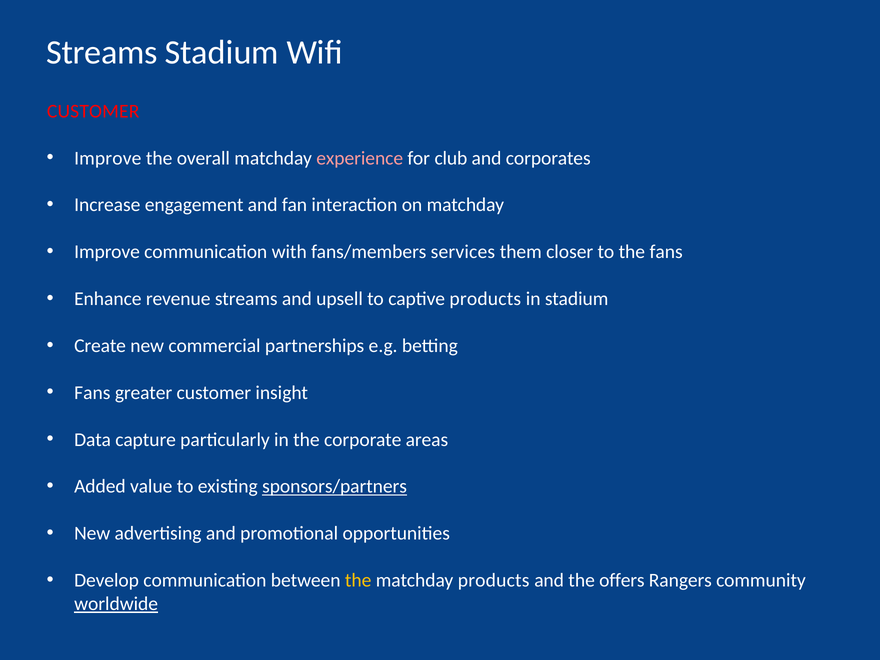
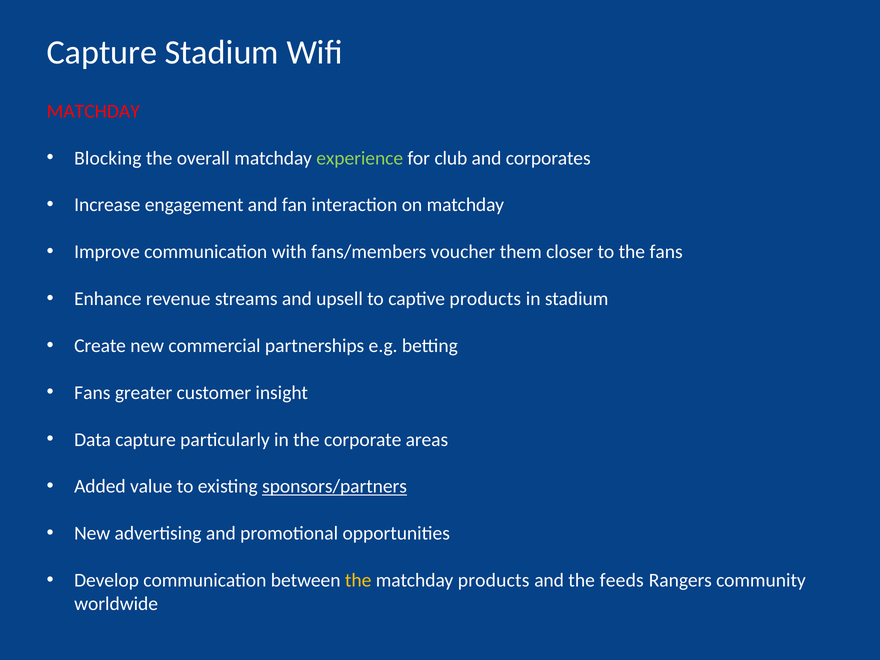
Streams: Streams -> Capture (102, 52)
CUSTOMER: CUSTOMER -> MATCHDAY (93, 111)
Improve: Improve -> Blocking (108, 158)
experience colour: pink -> light green (360, 158)
services: services -> voucher (463, 252)
offers: offers -> feeds (622, 580)
worldwide underline: present -> none (116, 604)
